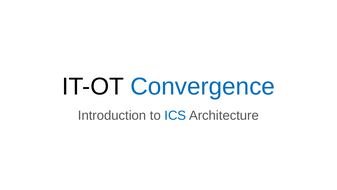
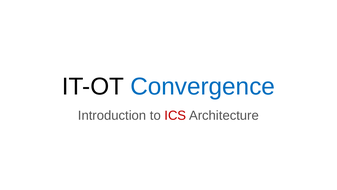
ICS colour: blue -> red (175, 115)
